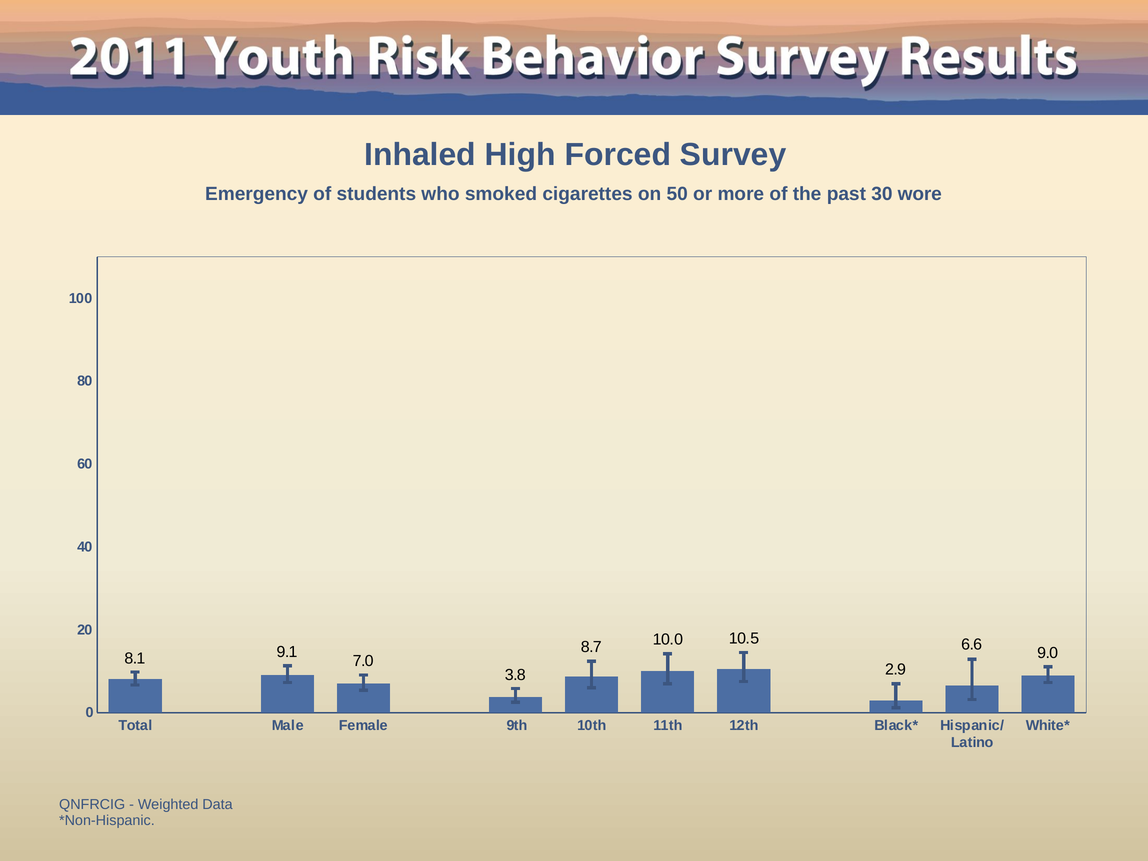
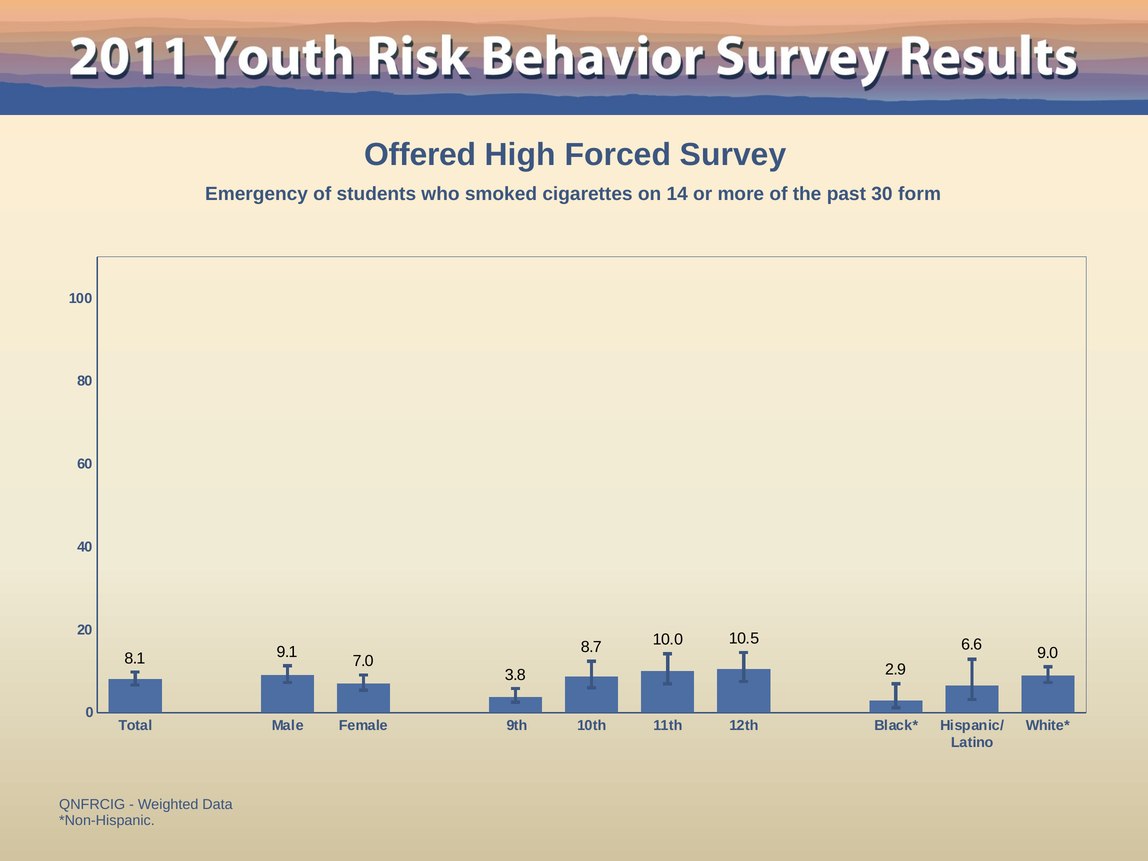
Inhaled: Inhaled -> Offered (420, 155)
50: 50 -> 14 (677, 194)
wore: wore -> form (920, 194)
